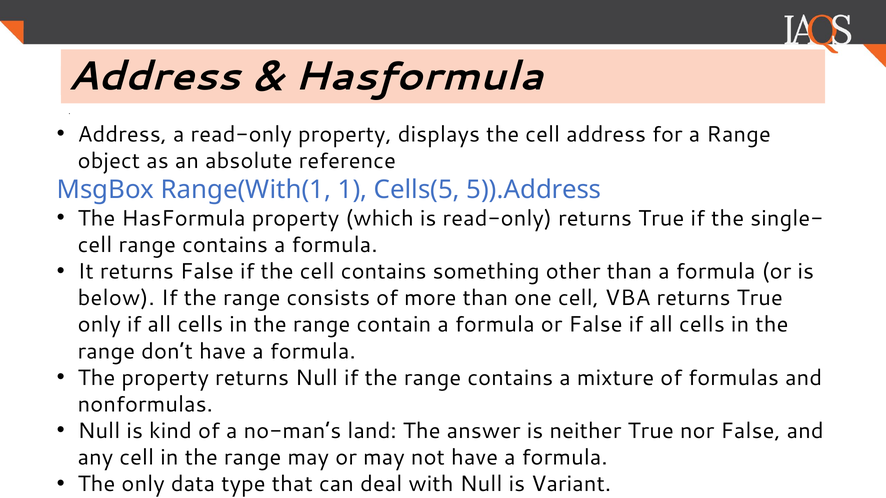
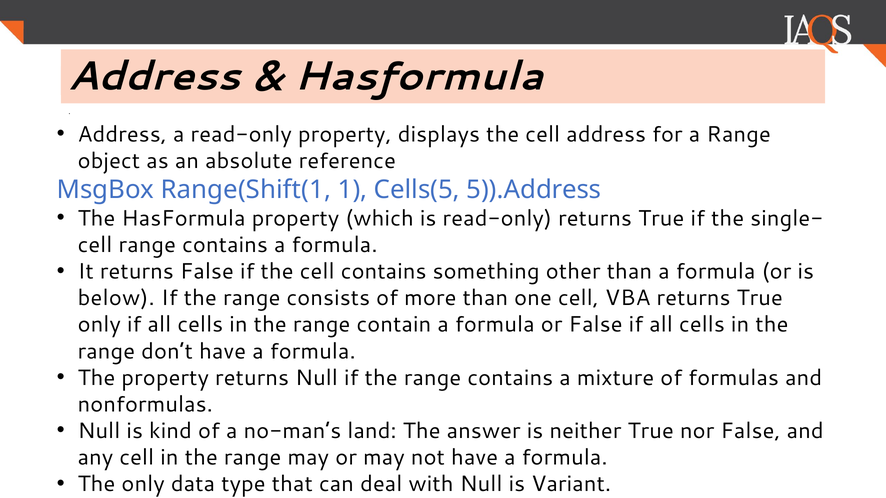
Range(With(1: Range(With(1 -> Range(Shift(1 (246, 190)
